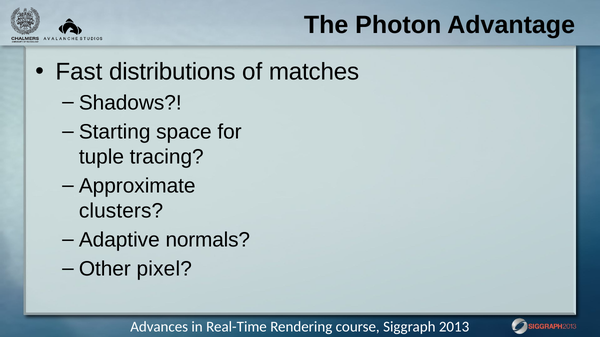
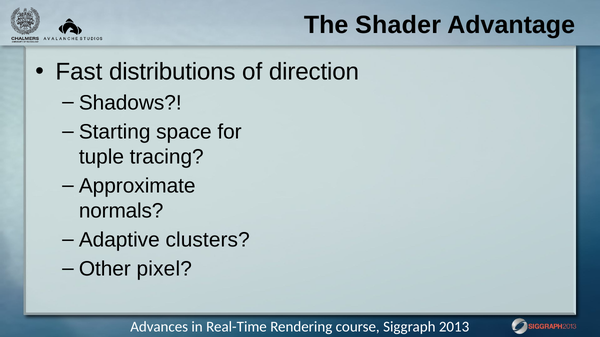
Photon: Photon -> Shader (398, 25)
matches: matches -> direction (314, 72)
clusters: clusters -> normals (121, 211)
normals: normals -> clusters (208, 240)
